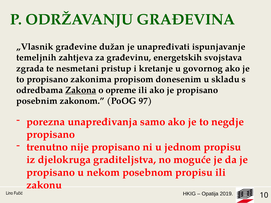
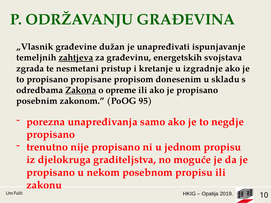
zahtjeva underline: none -> present (76, 58)
govornog: govornog -> izgradnje (203, 69)
zakonima: zakonima -> propisane (91, 79)
97: 97 -> 95 (145, 101)
